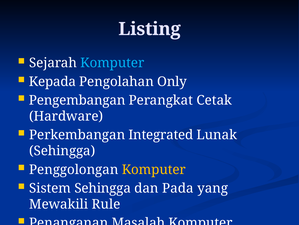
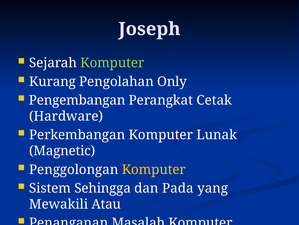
Listing: Listing -> Joseph (149, 29)
Komputer colour: light blue -> light green (112, 63)
Kepada: Kepada -> Kurang (52, 81)
Perkembangan Integrated: Integrated -> Komputer (161, 135)
Sehingga: Sehingga -> Magnetic (62, 150)
Rule: Rule -> Atau (106, 204)
